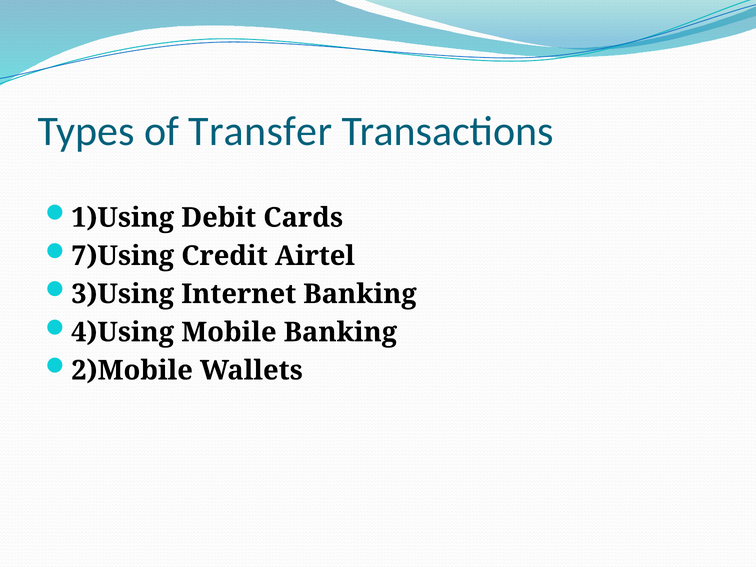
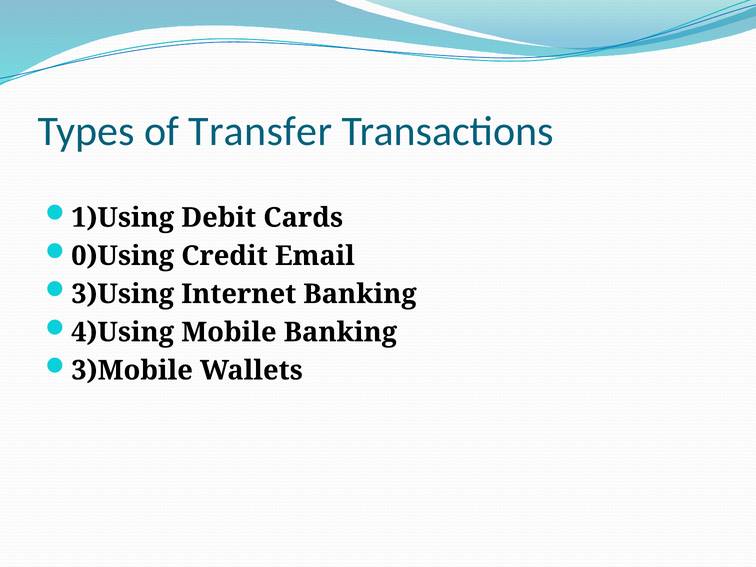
7)Using: 7)Using -> 0)Using (123, 256)
Airtel: Airtel -> Email (315, 256)
2)Mobile: 2)Mobile -> 3)Mobile (132, 370)
